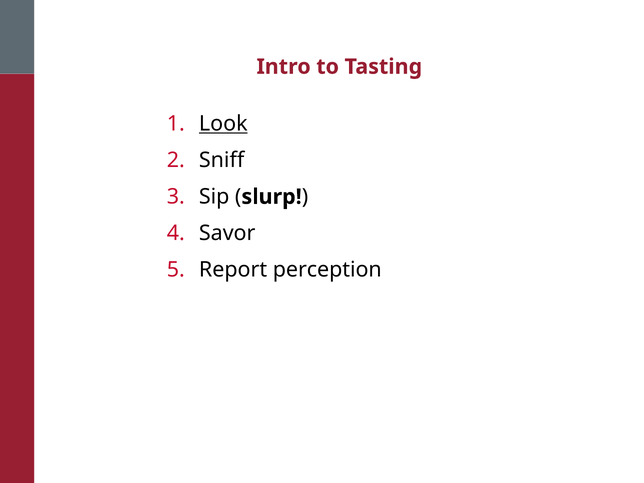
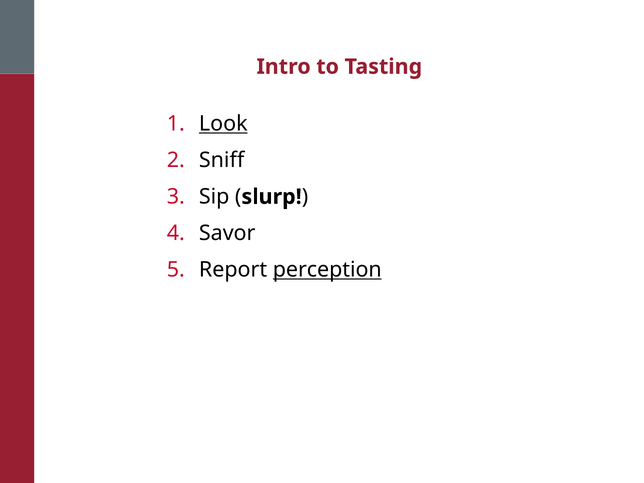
perception underline: none -> present (327, 270)
